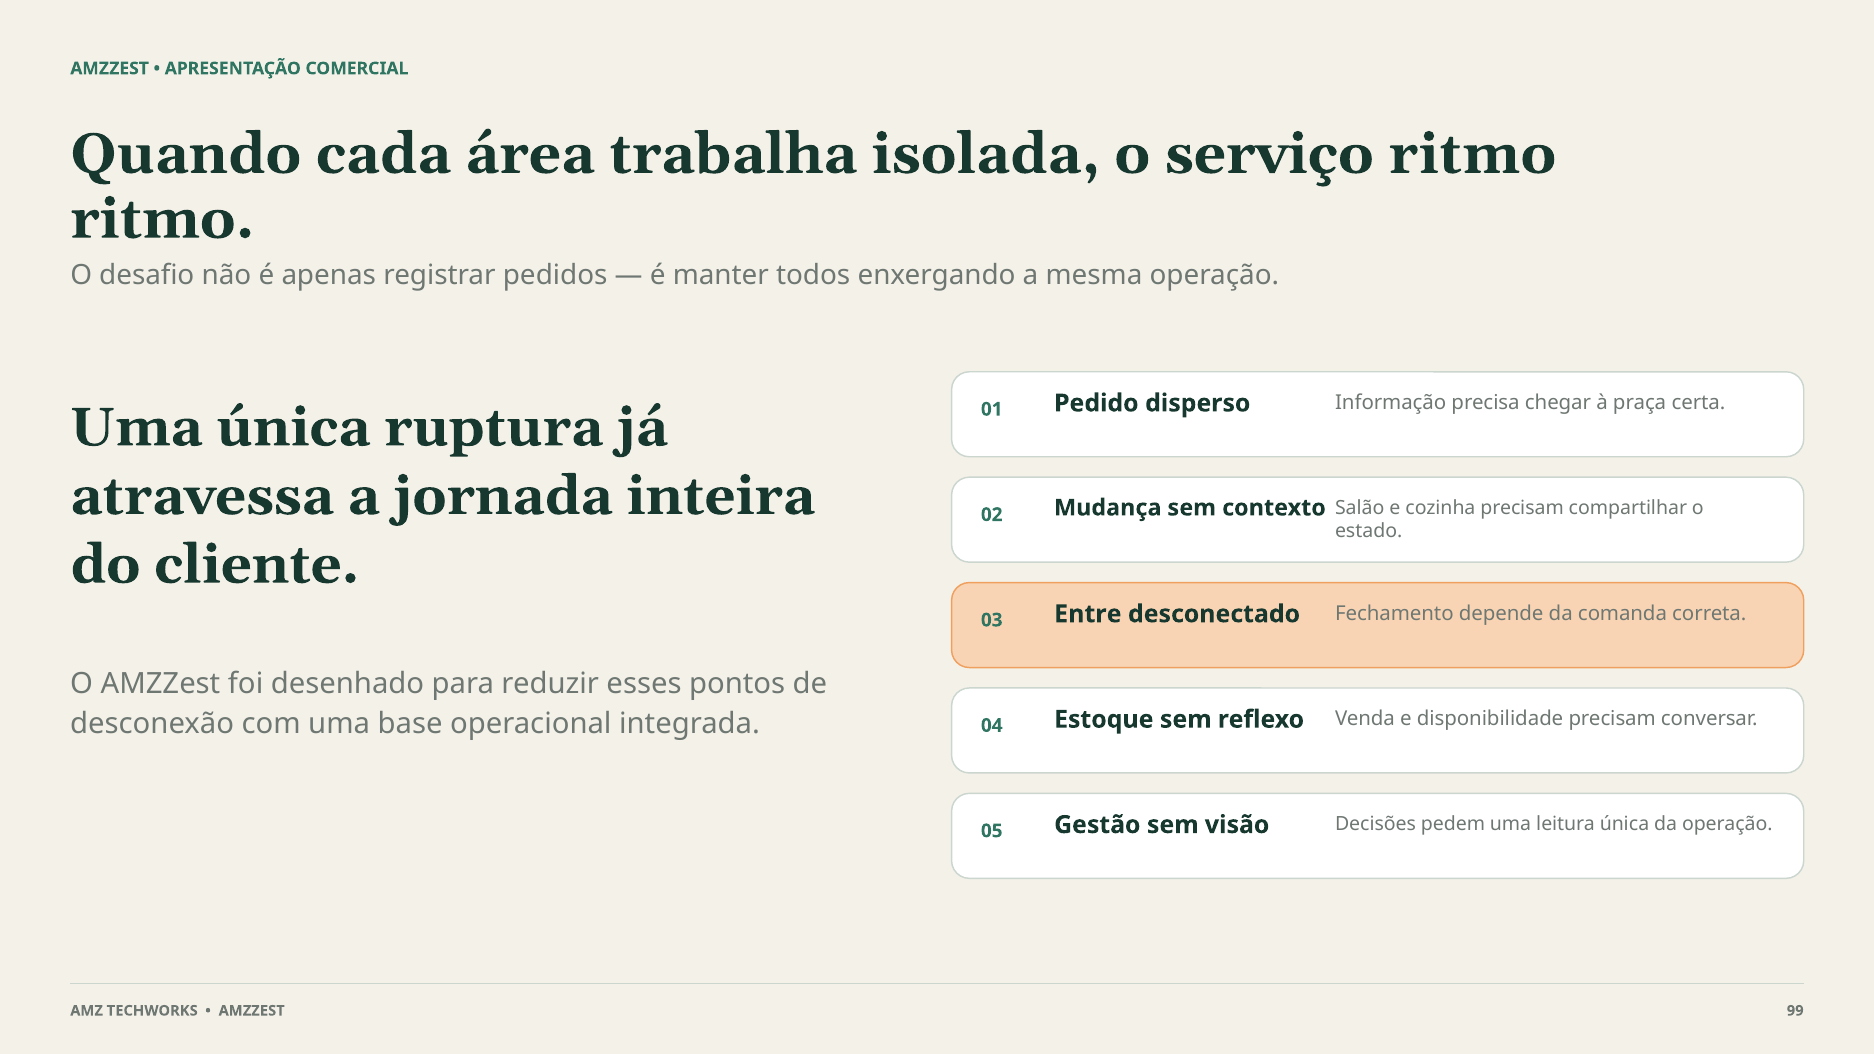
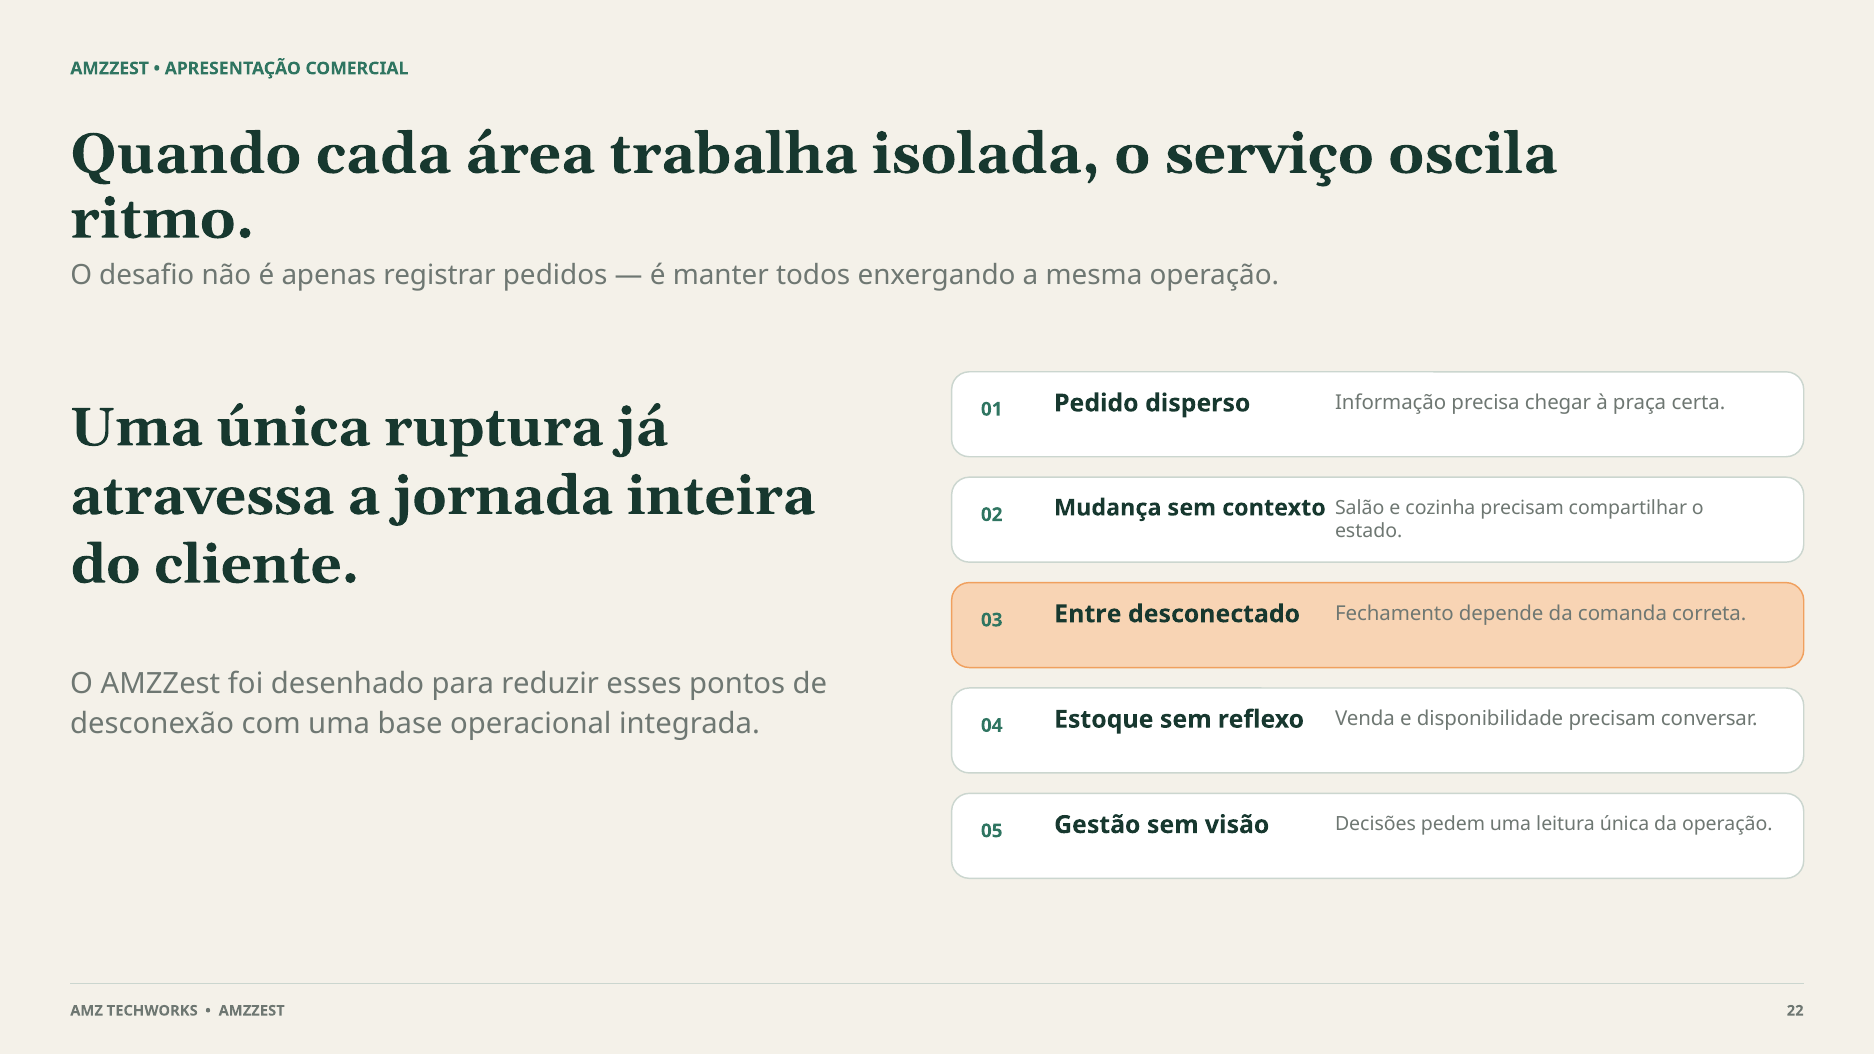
serviço ritmo: ritmo -> oscila (1473, 154)
99: 99 -> 22 (1795, 1011)
